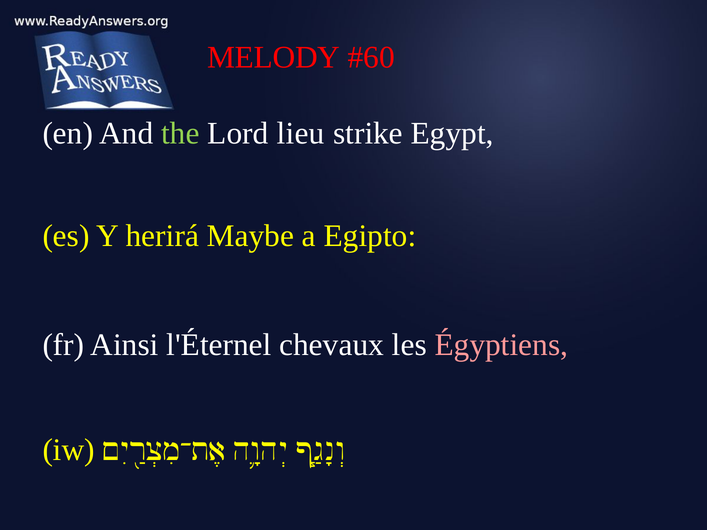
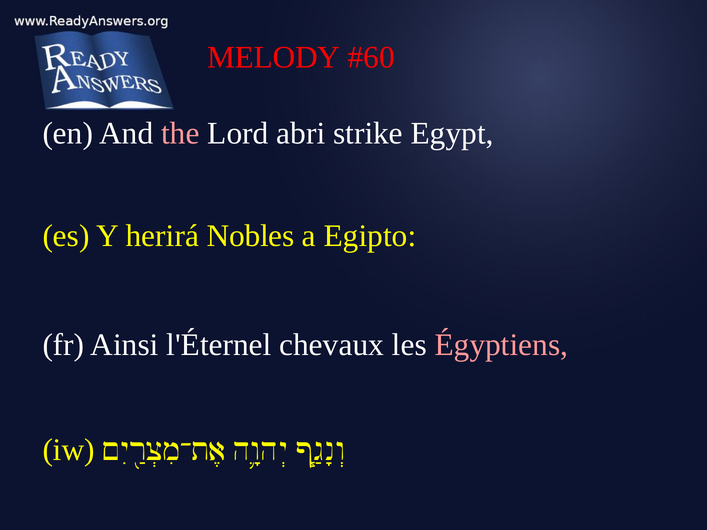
the colour: light green -> pink (180, 134)
lieu: lieu -> abri (301, 134)
Maybe: Maybe -> Nobles (251, 236)
